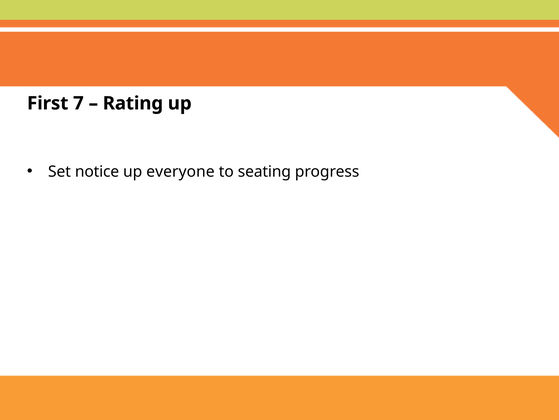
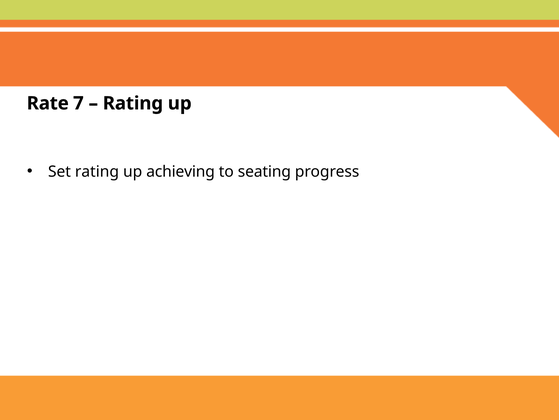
First: First -> Rate (48, 103)
Set notice: notice -> rating (97, 171)
everyone: everyone -> achieving (181, 171)
